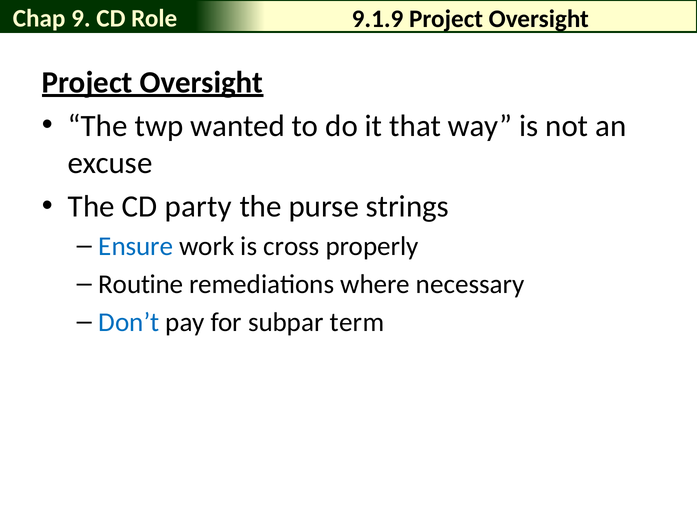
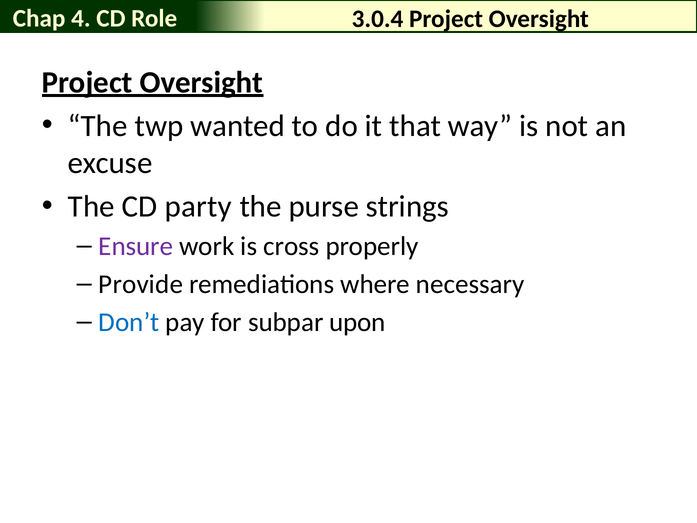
9: 9 -> 4 (81, 18)
9.1.9: 9.1.9 -> 3.0.4 (378, 19)
Ensure colour: blue -> purple (136, 246)
Routine: Routine -> Provide (141, 284)
term: term -> upon (357, 322)
